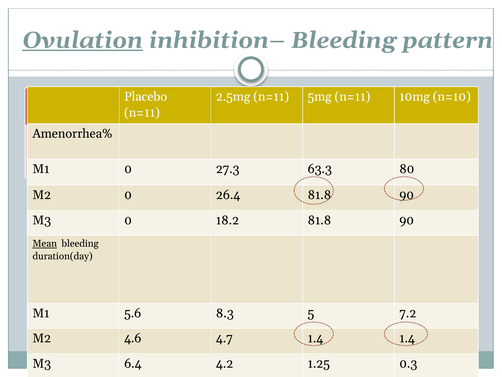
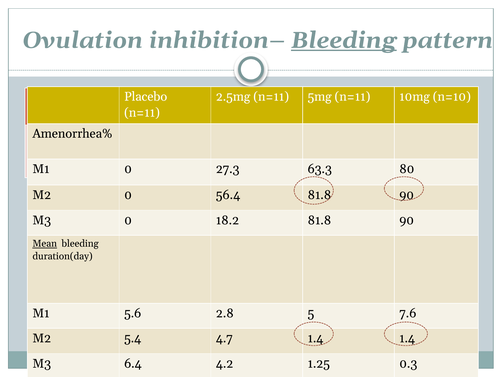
Ovulation underline: present -> none (83, 40)
Bleeding underline: none -> present (344, 40)
26.4: 26.4 -> 56.4 (228, 195)
8.3: 8.3 -> 2.8 (225, 313)
7.2: 7.2 -> 7.6 (408, 313)
4.6: 4.6 -> 5.4 (133, 338)
